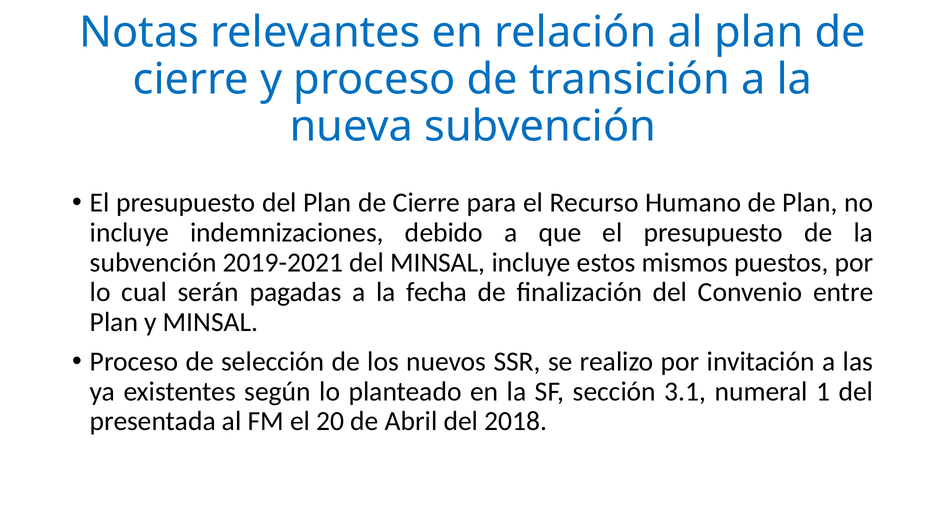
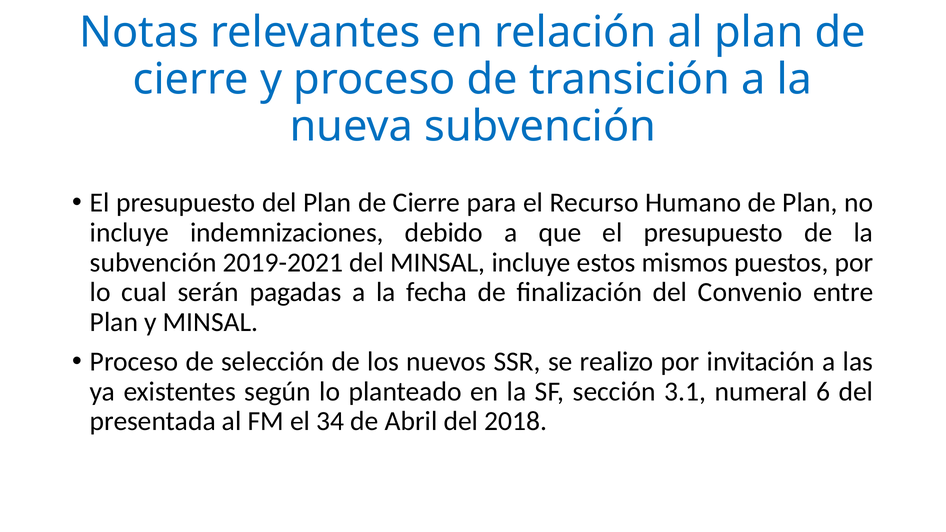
1: 1 -> 6 (823, 392)
20: 20 -> 34 (330, 421)
